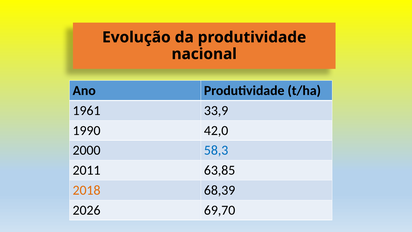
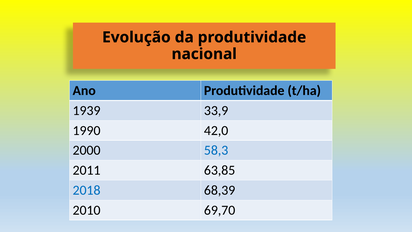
1961: 1961 -> 1939 (87, 111)
2018 colour: orange -> blue (87, 190)
2026: 2026 -> 2010 (87, 210)
